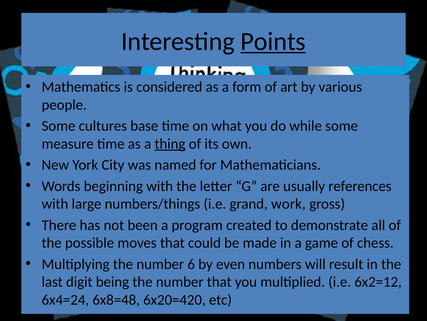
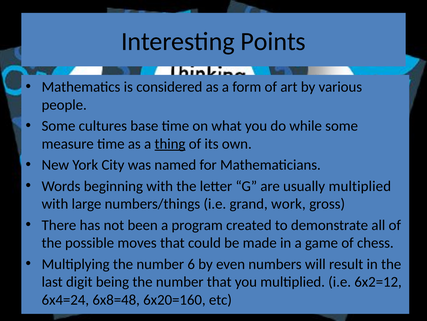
Points underline: present -> none (273, 41)
usually references: references -> multiplied (360, 186)
6x20=420: 6x20=420 -> 6x20=160 (174, 299)
